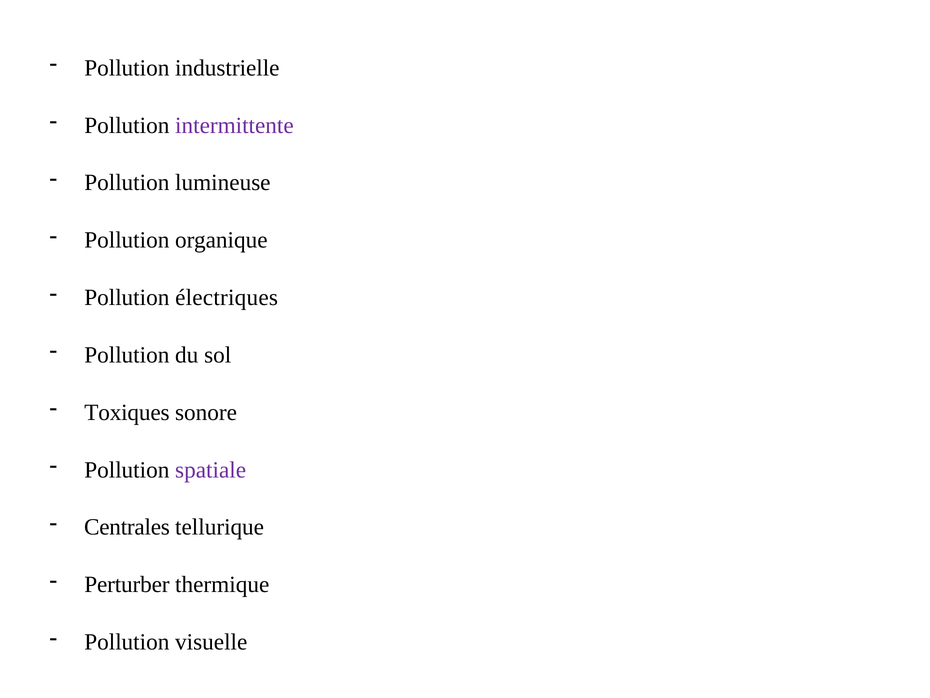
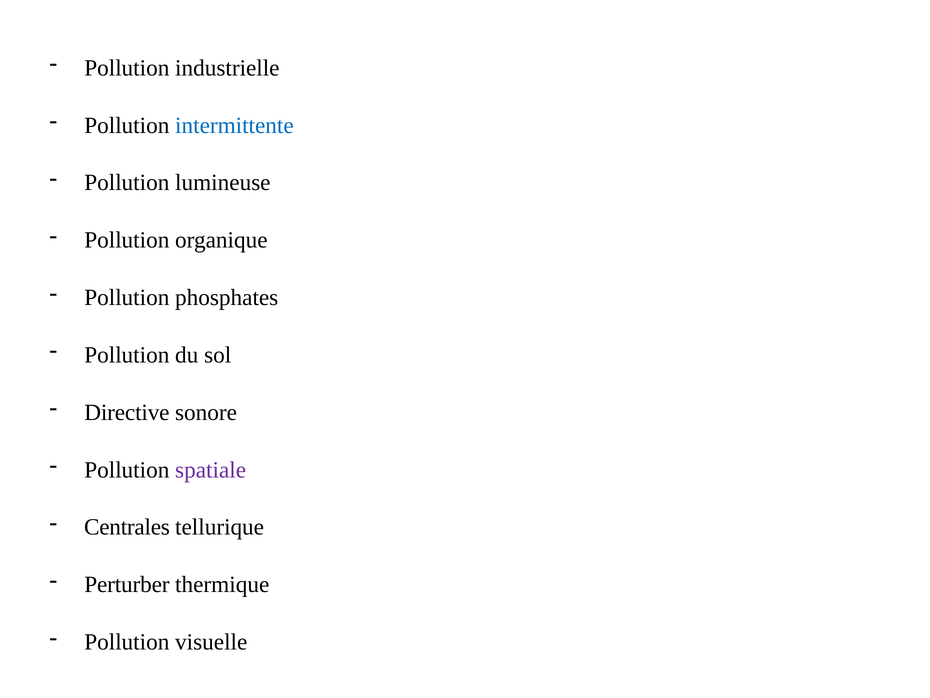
intermittente colour: purple -> blue (234, 125)
électriques: électriques -> phosphates (227, 297)
Toxiques: Toxiques -> Directive (127, 412)
